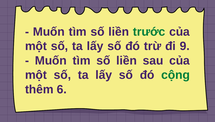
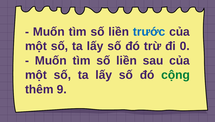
trước colour: green -> blue (149, 32)
9: 9 -> 0 (185, 46)
6: 6 -> 9 (62, 89)
